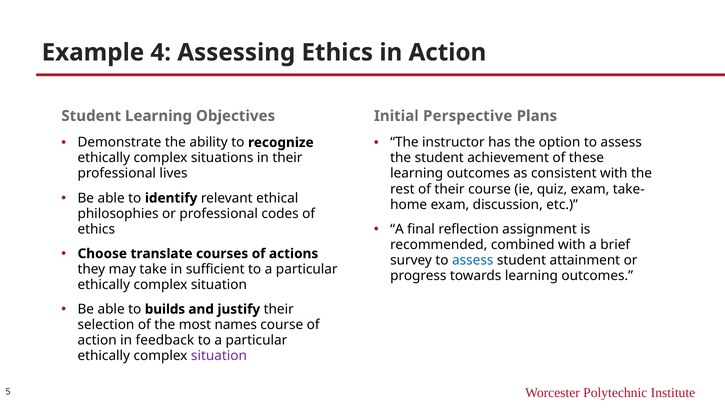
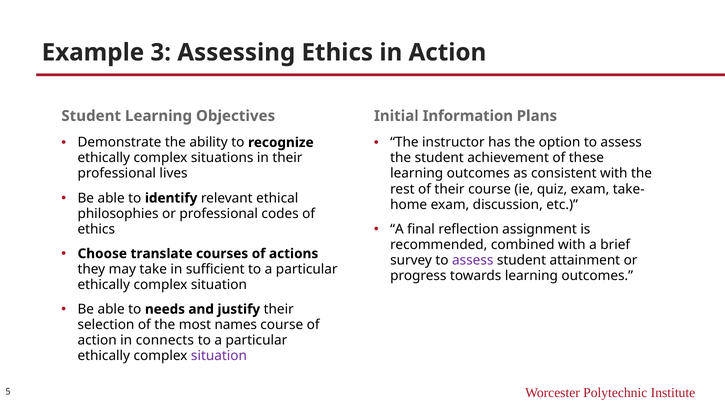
4: 4 -> 3 (161, 52)
Perspective: Perspective -> Information (468, 116)
assess colour: blue -> purple (473, 260)
builds: builds -> needs (165, 309)
feedback: feedback -> connects (165, 340)
